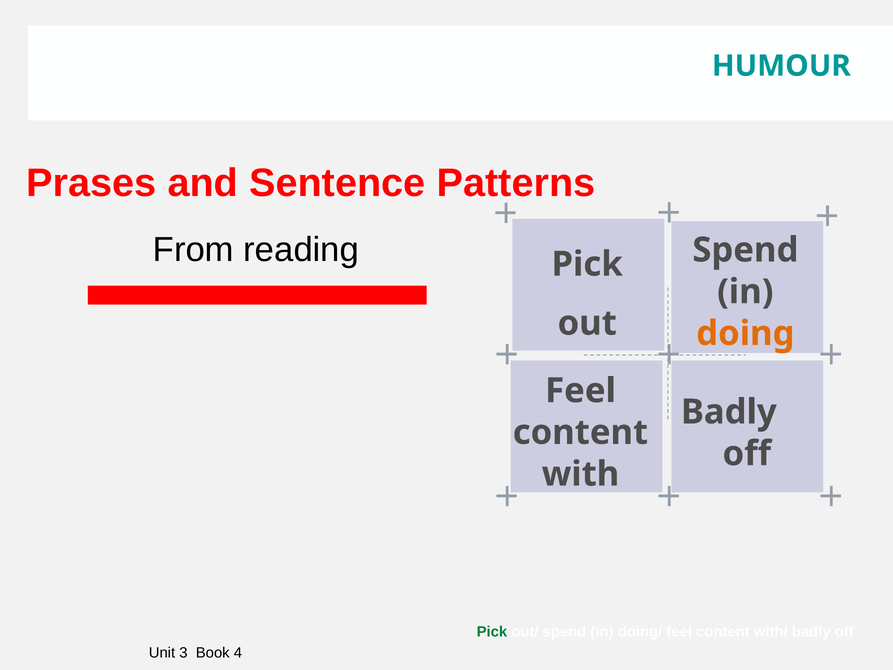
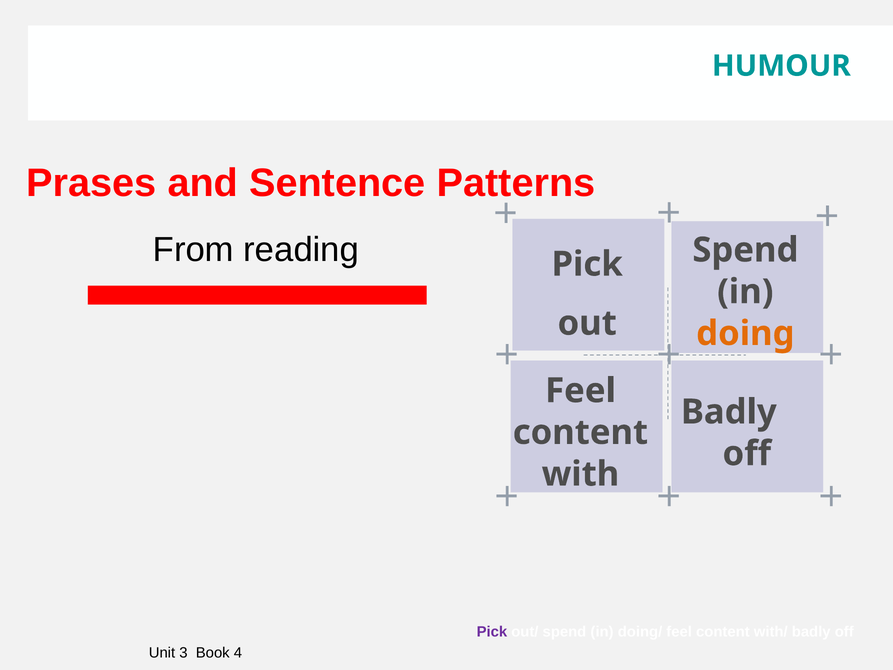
Pick colour: green -> purple (492, 632)
